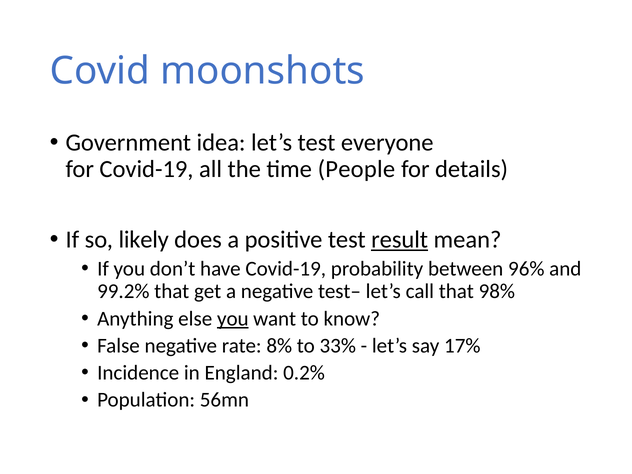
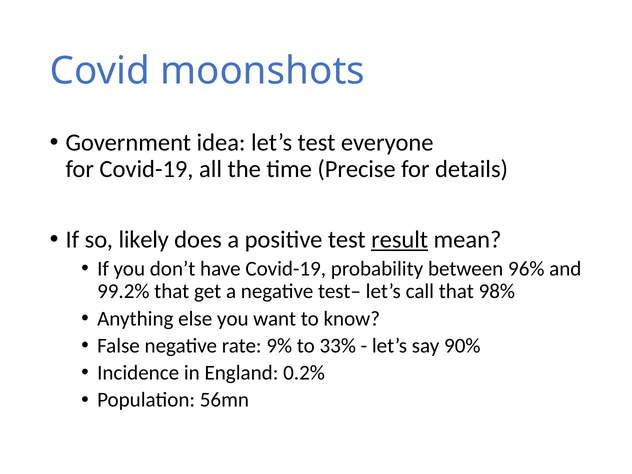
People: People -> Precise (357, 169)
you underline: present -> none (233, 319)
8%: 8% -> 9% (279, 346)
17%: 17% -> 90% (462, 346)
